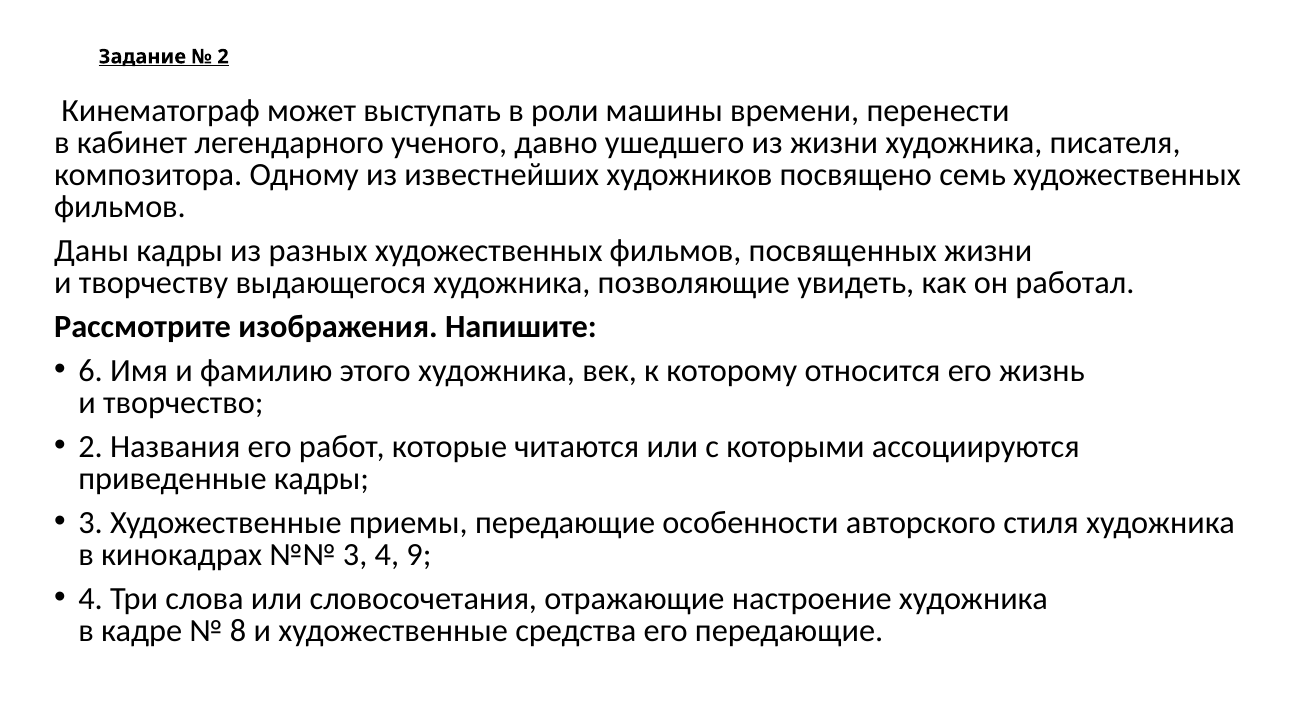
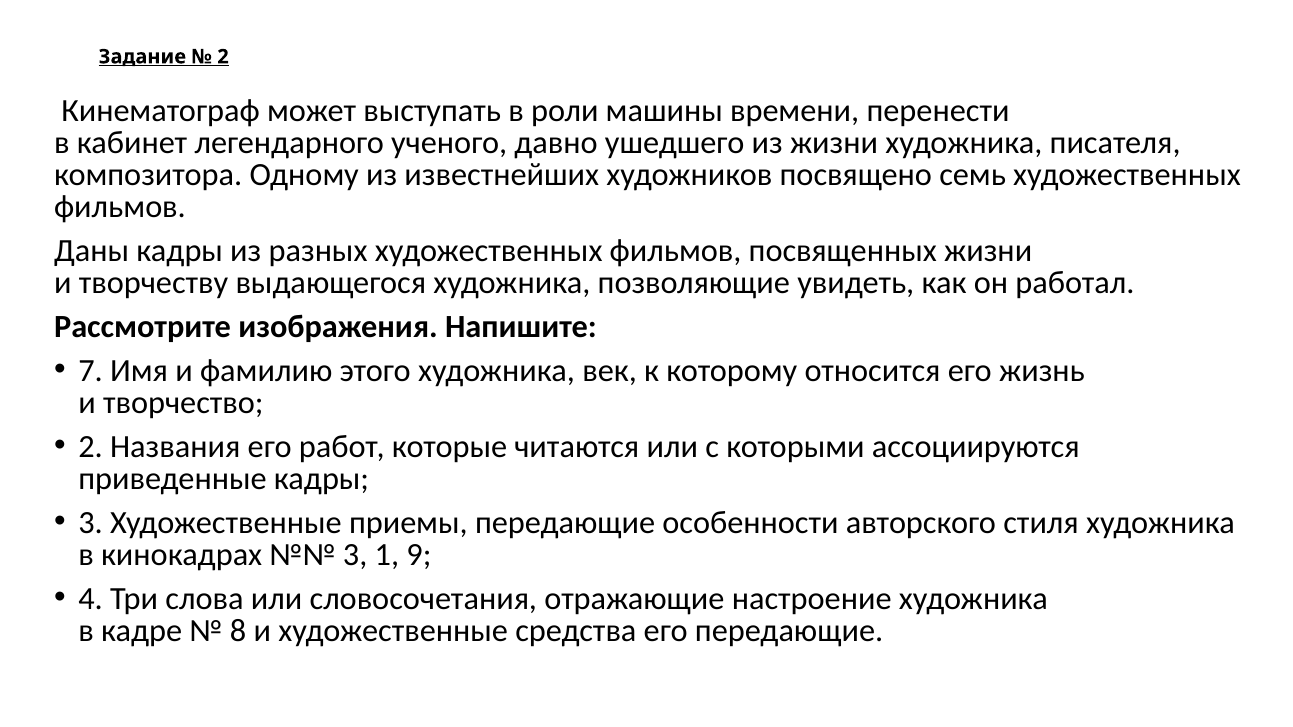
6: 6 -> 7 (91, 371)
3 4: 4 -> 1 (387, 555)
